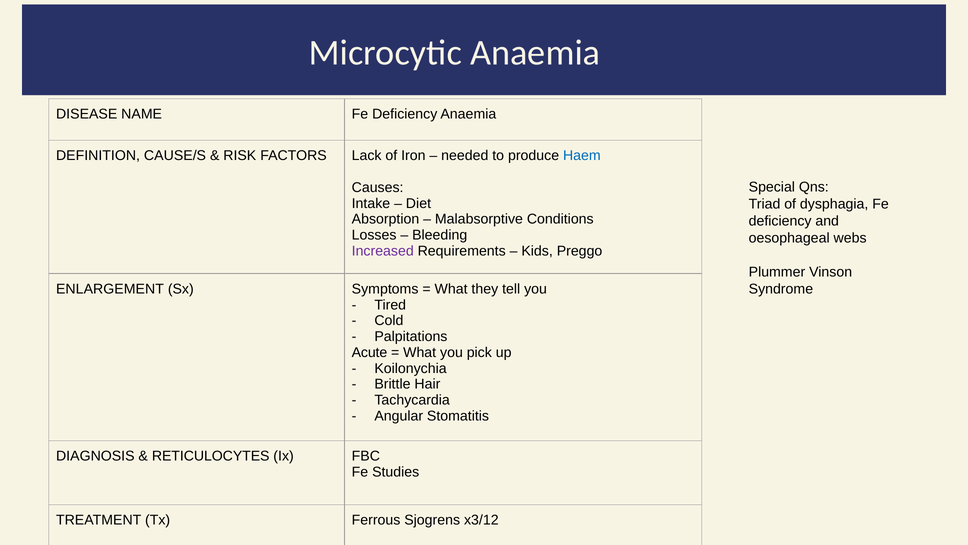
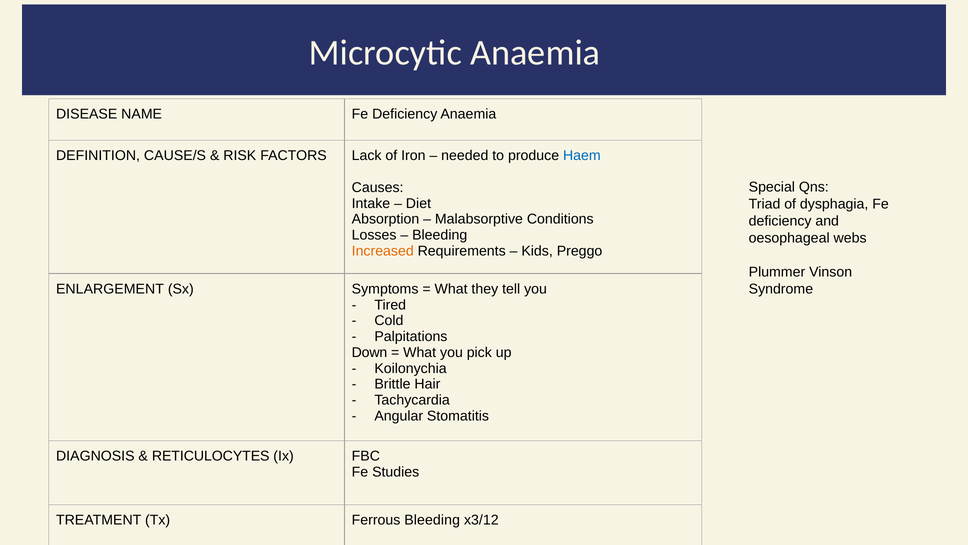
Increased colour: purple -> orange (383, 251)
Acute: Acute -> Down (369, 352)
Ferrous Sjogrens: Sjogrens -> Bleeding (432, 520)
